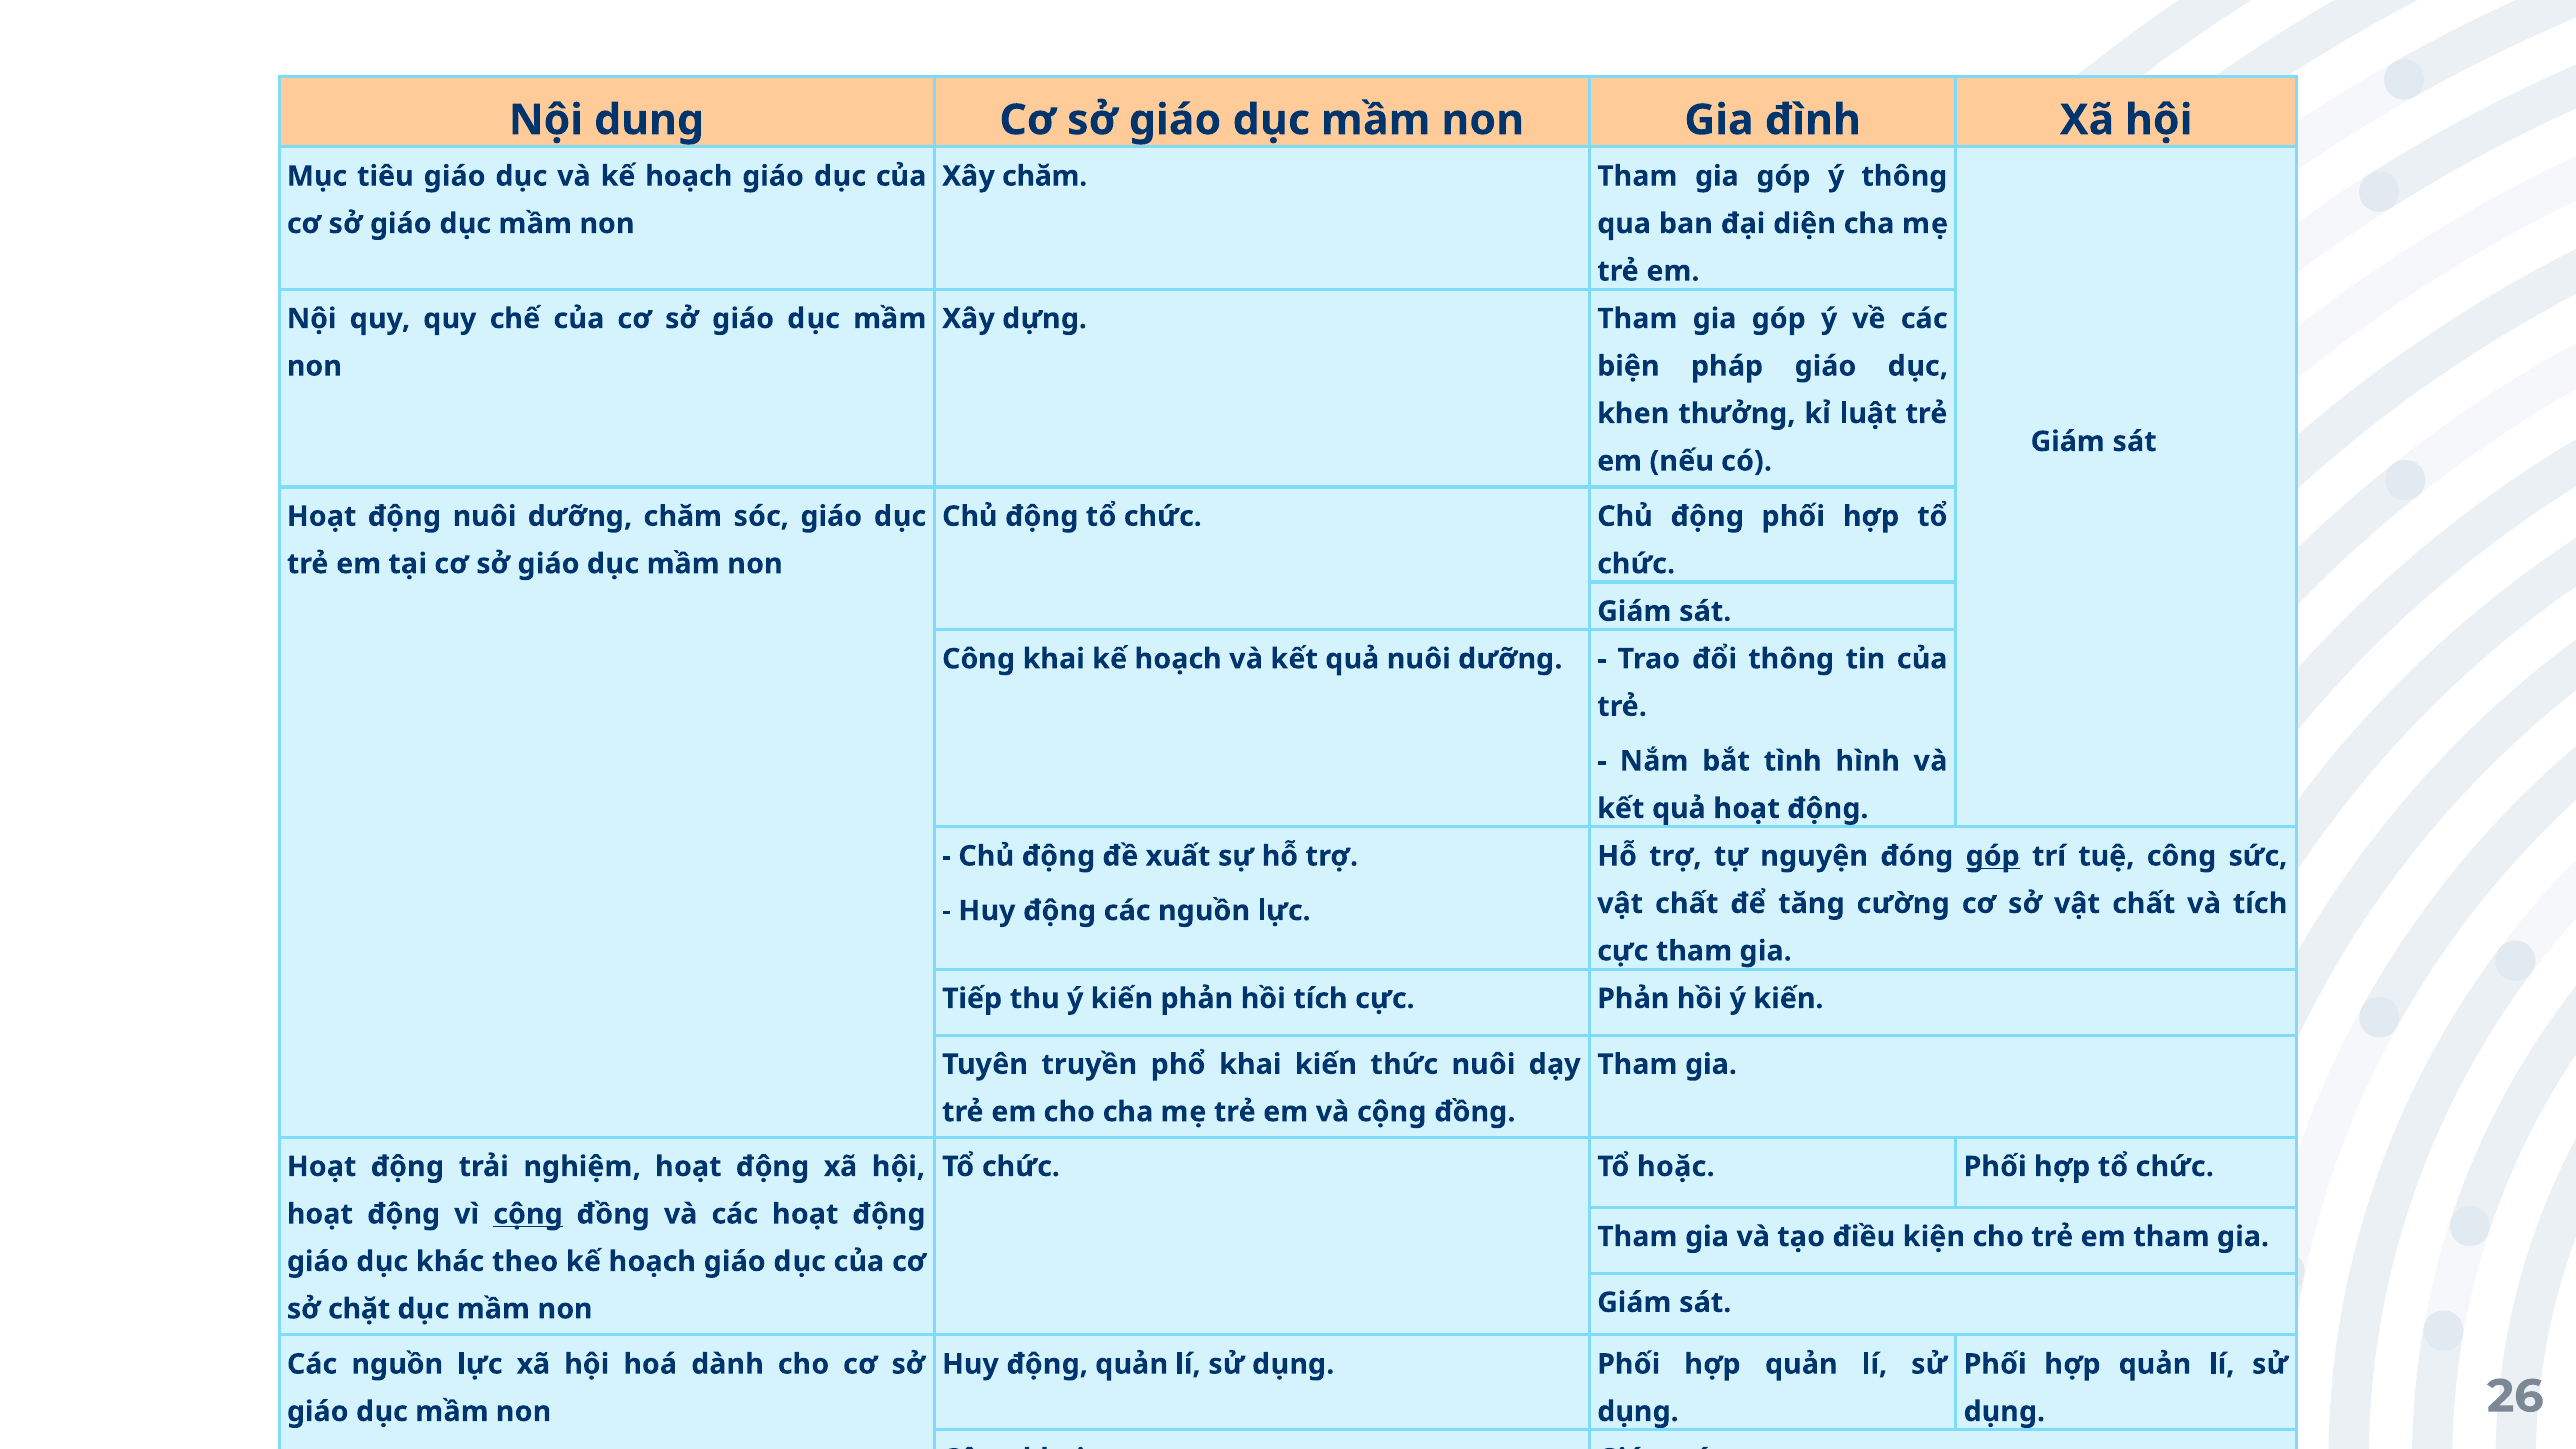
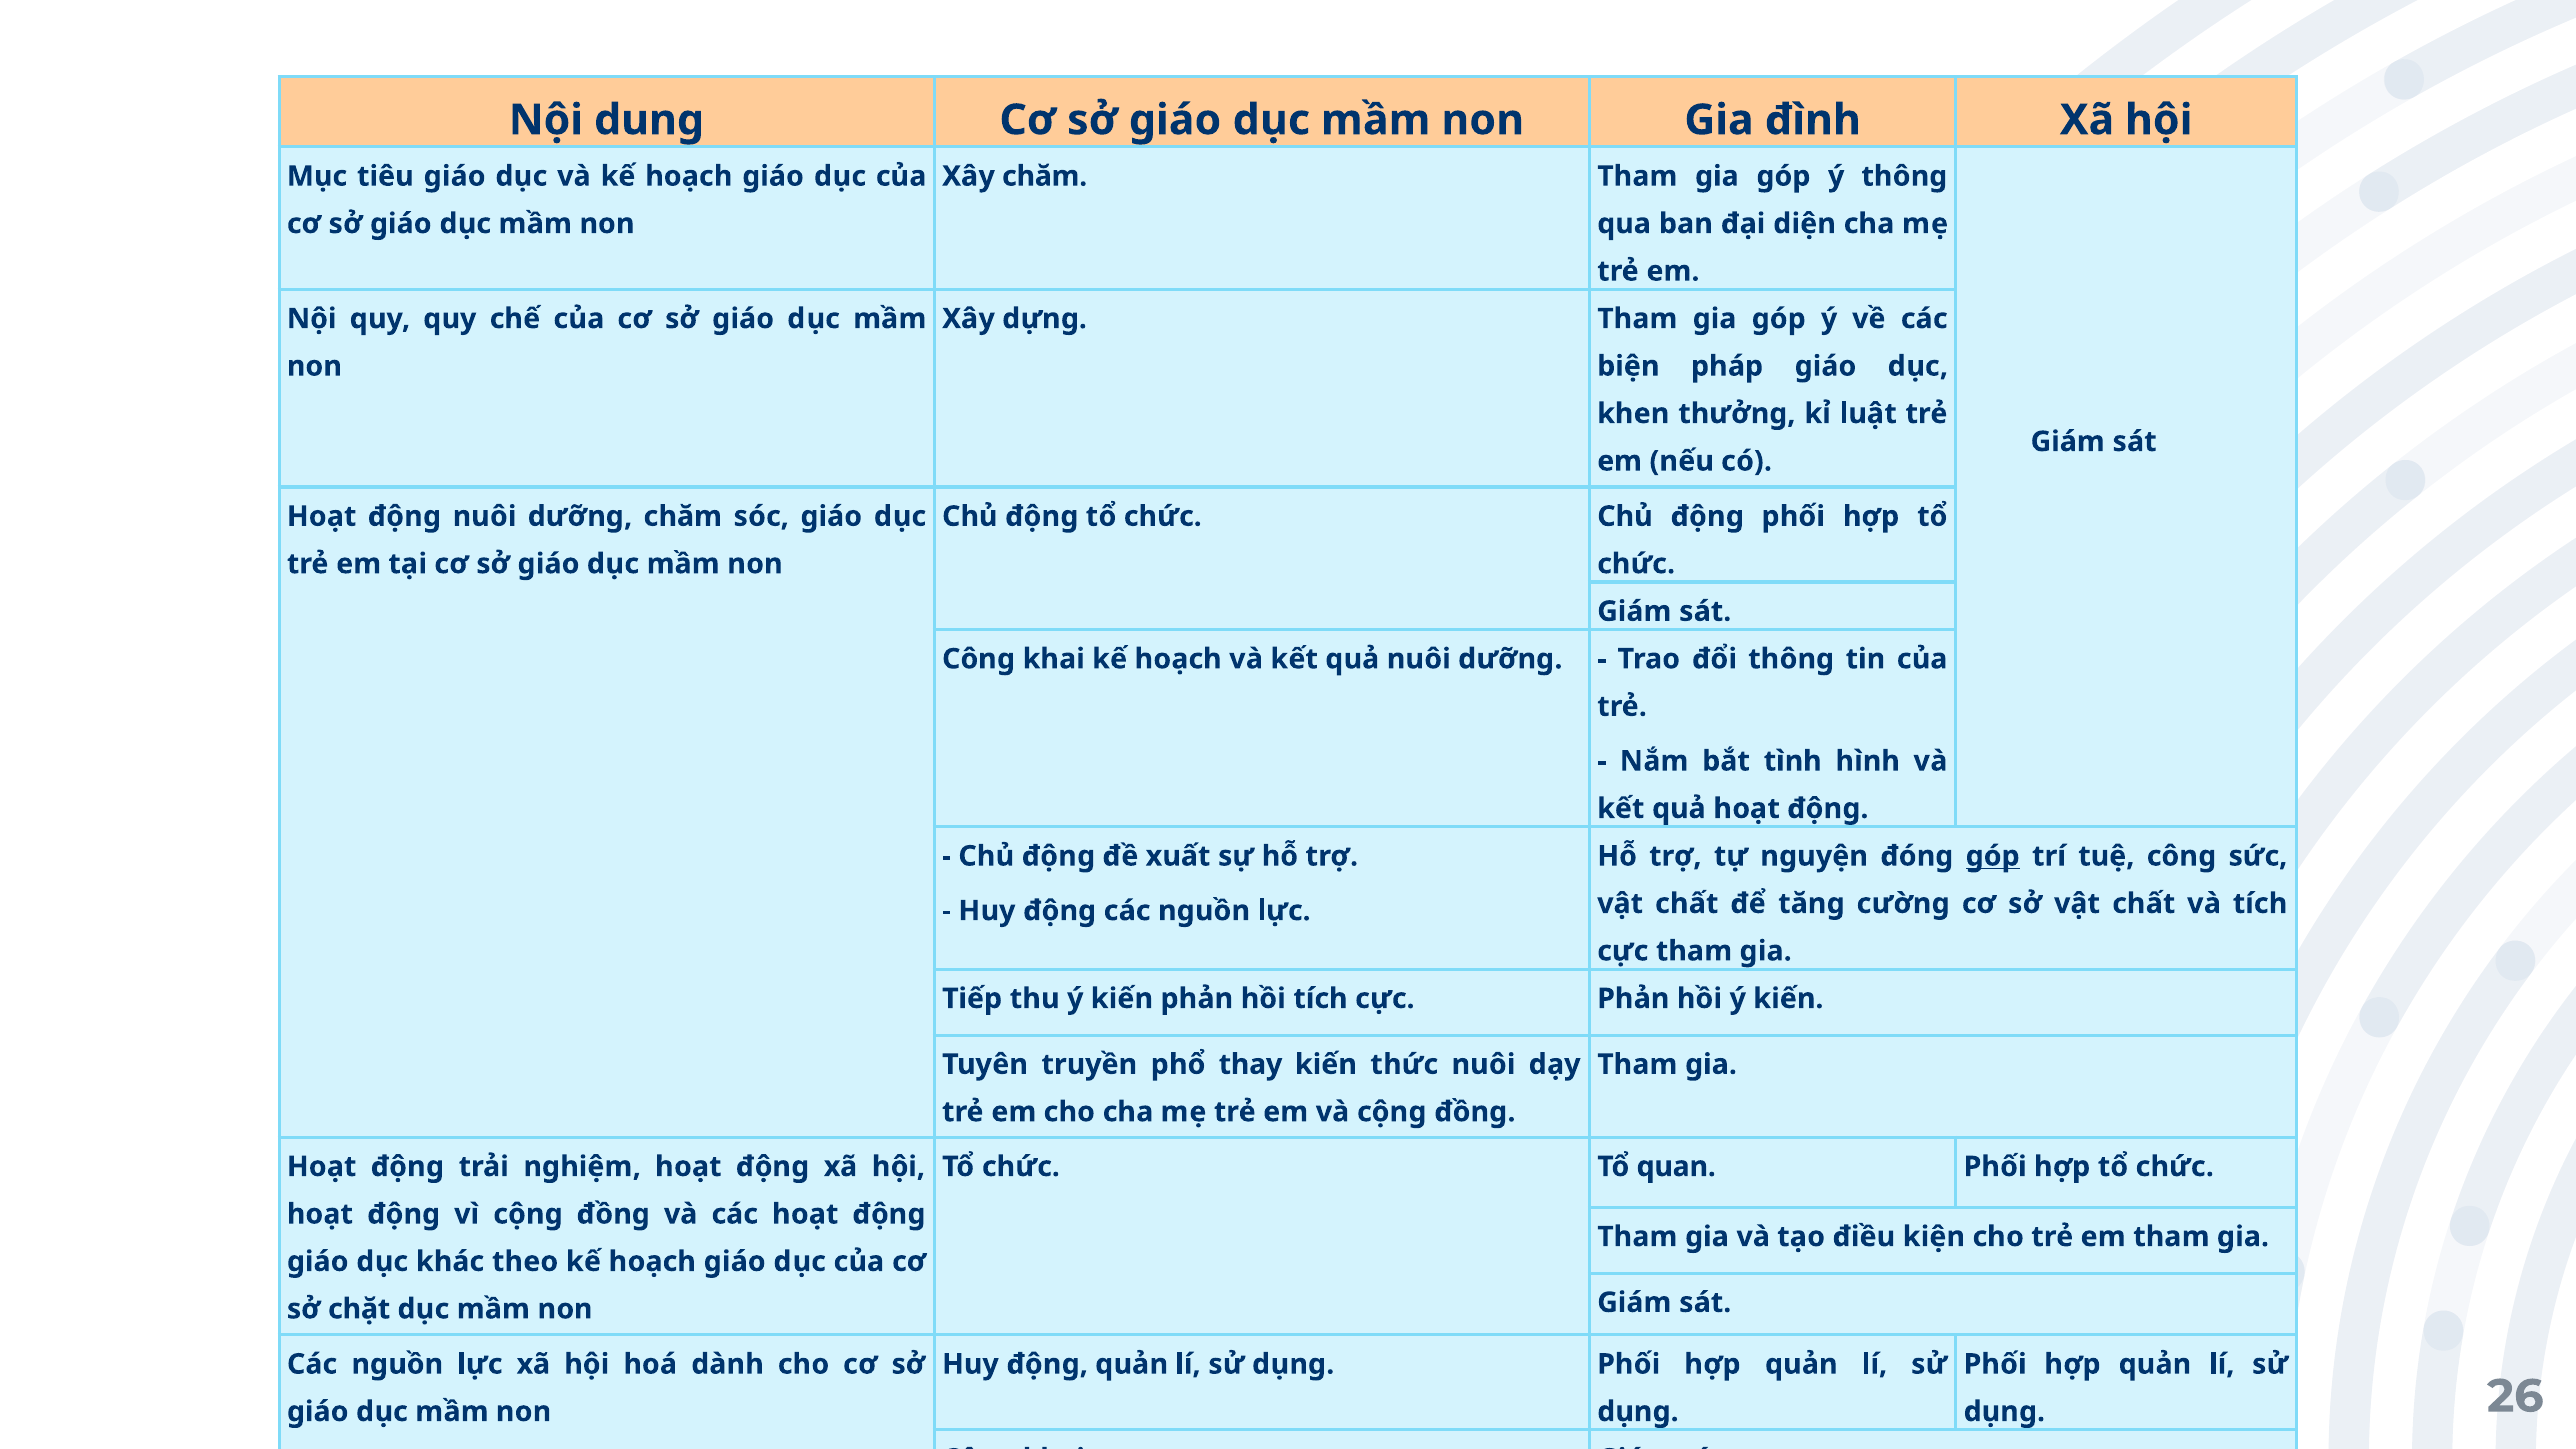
phổ khai: khai -> thay (1251, 1064)
hoặc: hoặc -> quan (1676, 1167)
cộng underline: present -> none (528, 1214)
